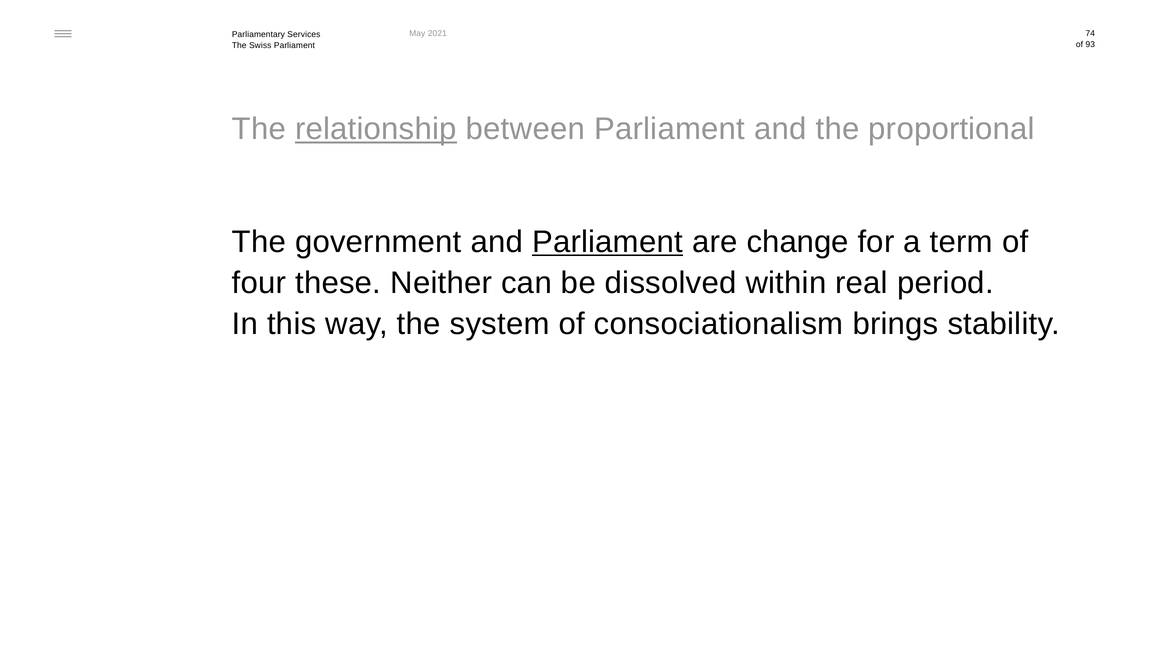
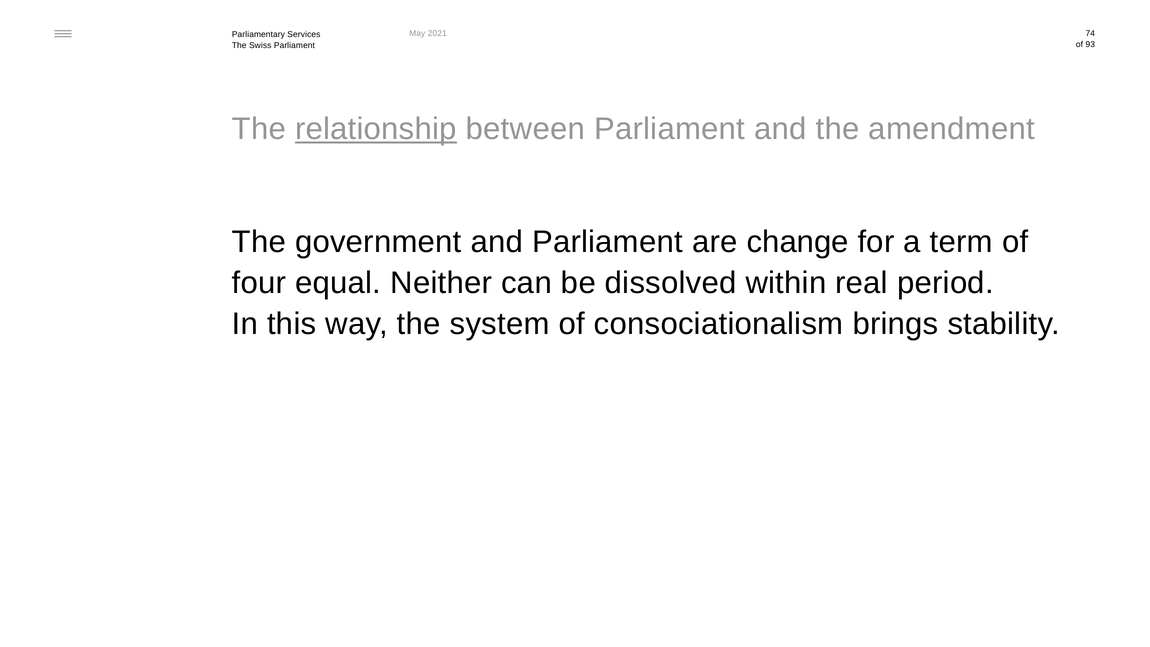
proportional: proportional -> amendment (952, 129)
Parliament underline: present -> none (607, 242)
these: these -> equal (338, 283)
